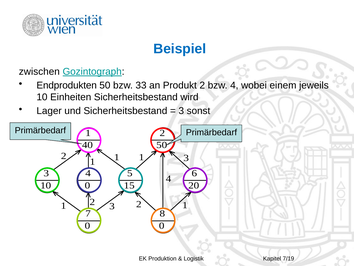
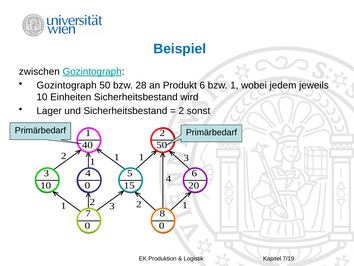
Endprodukten: Endprodukten -> Gozintograph (67, 85)
33: 33 -> 28 (141, 85)
Produkt 2: 2 -> 6 (202, 85)
bzw 4: 4 -> 1 (234, 85)
einem: einem -> jedem (283, 85)
3: 3 -> 2 (181, 111)
